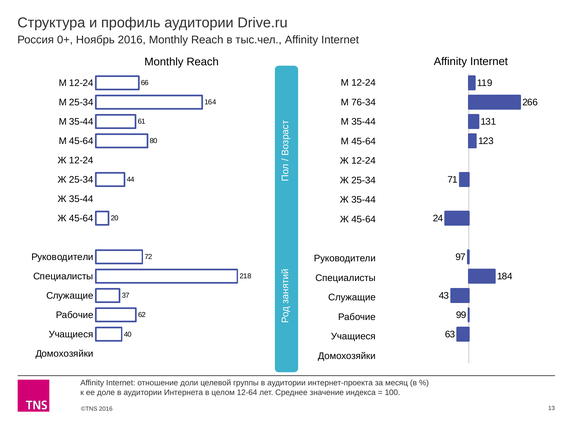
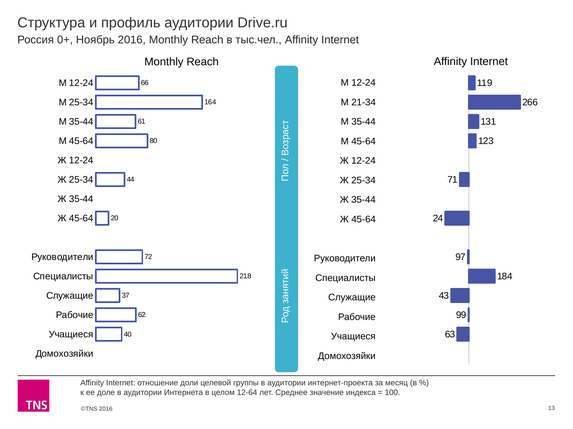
76-34: 76-34 -> 21-34 (364, 102)
